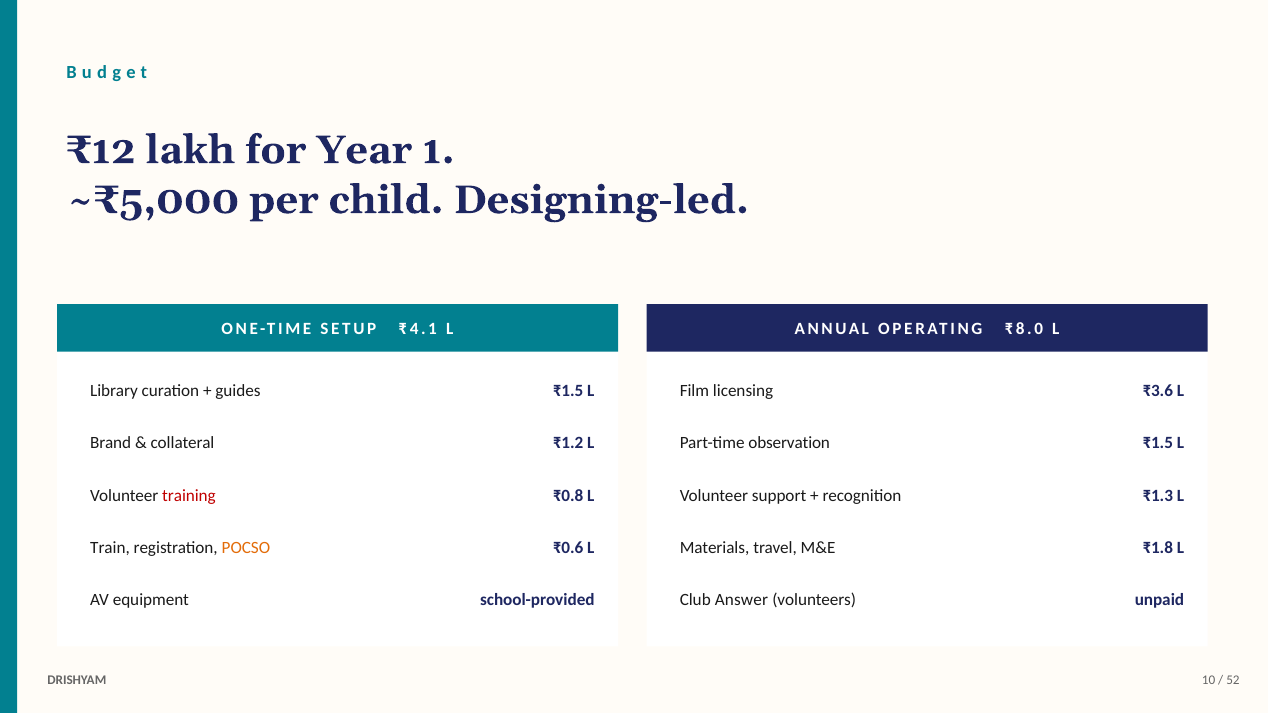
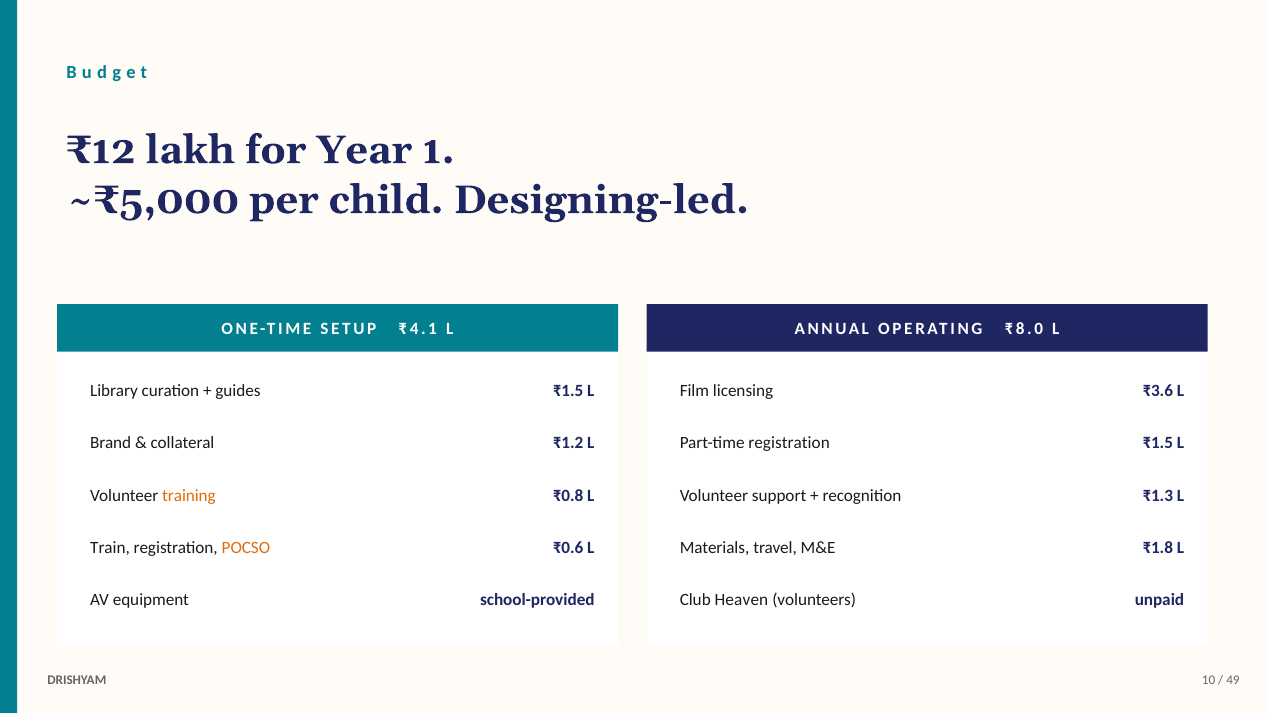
Part-time observation: observation -> registration (789, 443)
training colour: red -> orange (189, 496)
Answer: Answer -> Heaven (741, 600)
52: 52 -> 49 (1233, 681)
